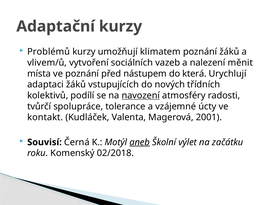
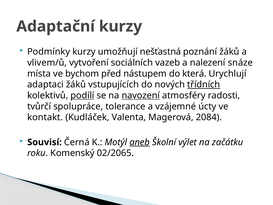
Problémů: Problémů -> Podmínky (49, 52)
klimatem: klimatem -> nešťastná (160, 52)
měnit: měnit -> snáze (240, 63)
ve poznání: poznání -> bychom (82, 74)
třídních underline: none -> present (204, 84)
podílí underline: none -> present (82, 95)
2001: 2001 -> 2084 (209, 117)
02/2018: 02/2018 -> 02/2065 (116, 153)
